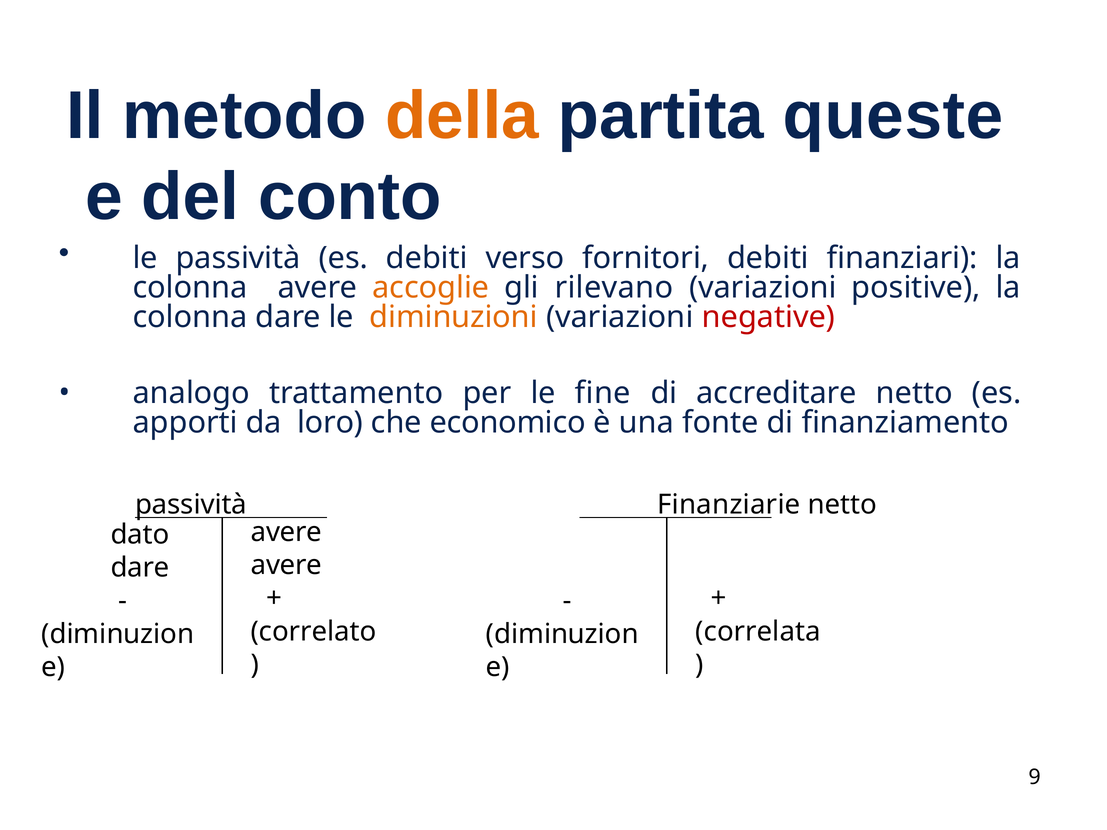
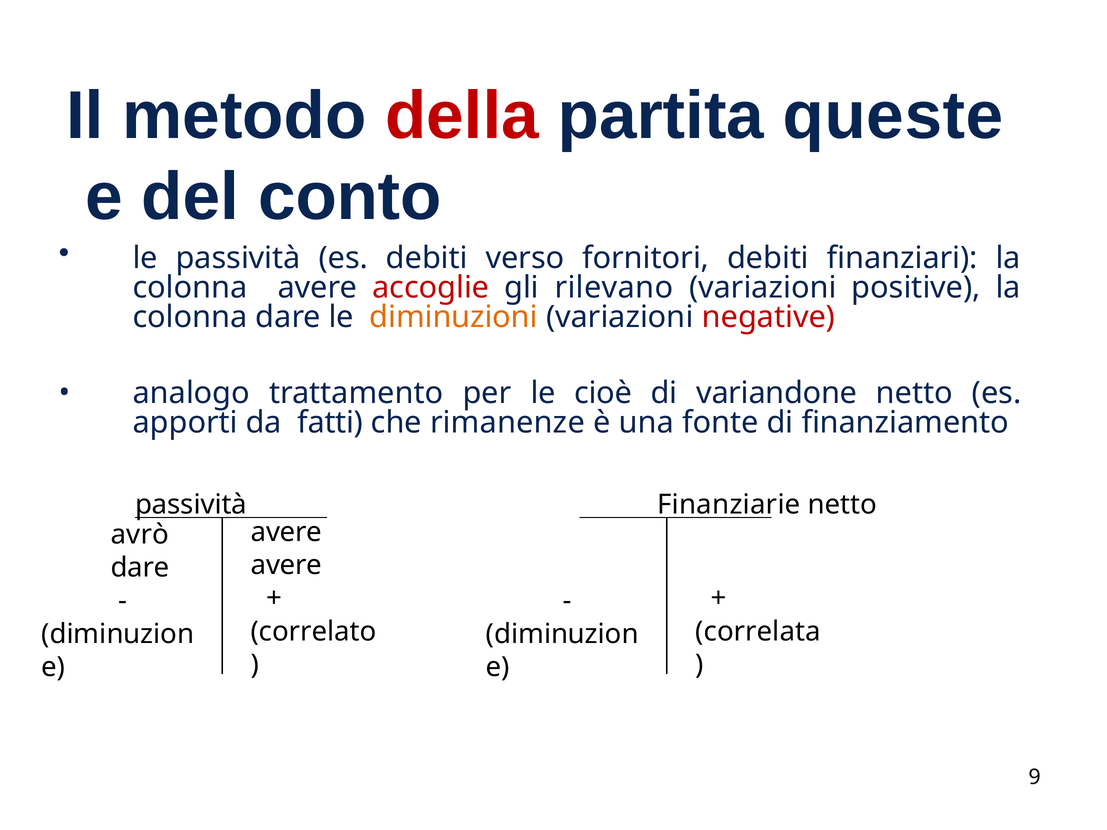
della colour: orange -> red (462, 116)
accoglie colour: orange -> red (431, 288)
fine: fine -> cioè (603, 393)
accreditare: accreditare -> variandone (777, 393)
loro: loro -> fatti (330, 423)
economico: economico -> rimanenze (507, 423)
dato: dato -> avrò (140, 535)
